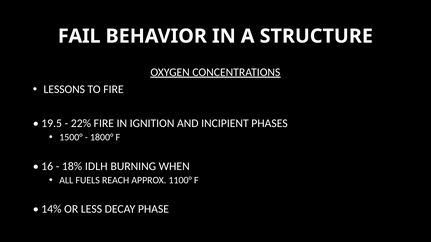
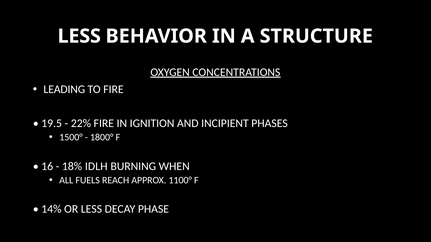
FAIL: FAIL -> LESS (79, 36)
LESSONS: LESSONS -> LEADING (64, 89)
